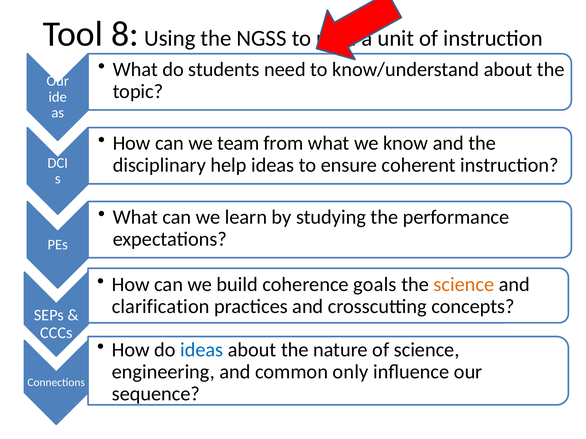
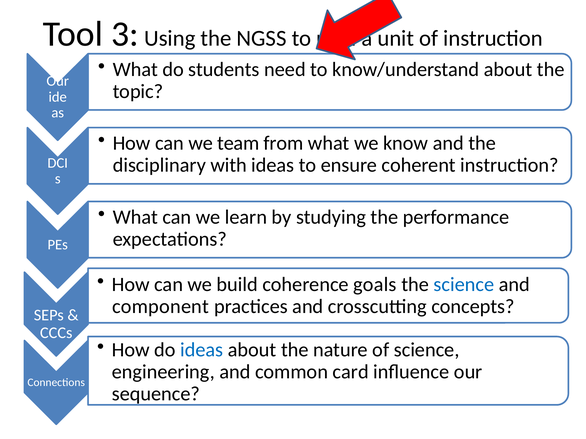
8: 8 -> 3 (125, 34)
help: help -> with (229, 165)
science colour: orange -> blue (464, 285)
clarification: clarification -> component (161, 307)
only: only -> card (351, 372)
